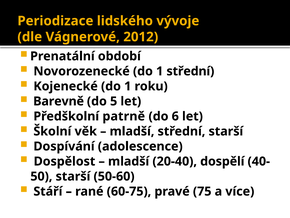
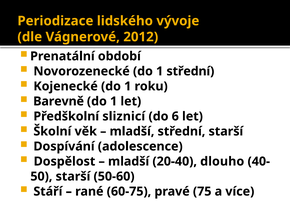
5: 5 -> 1 (114, 101)
patrně: patrně -> sliznicí (124, 116)
dospělí: dospělí -> dlouho (222, 161)
